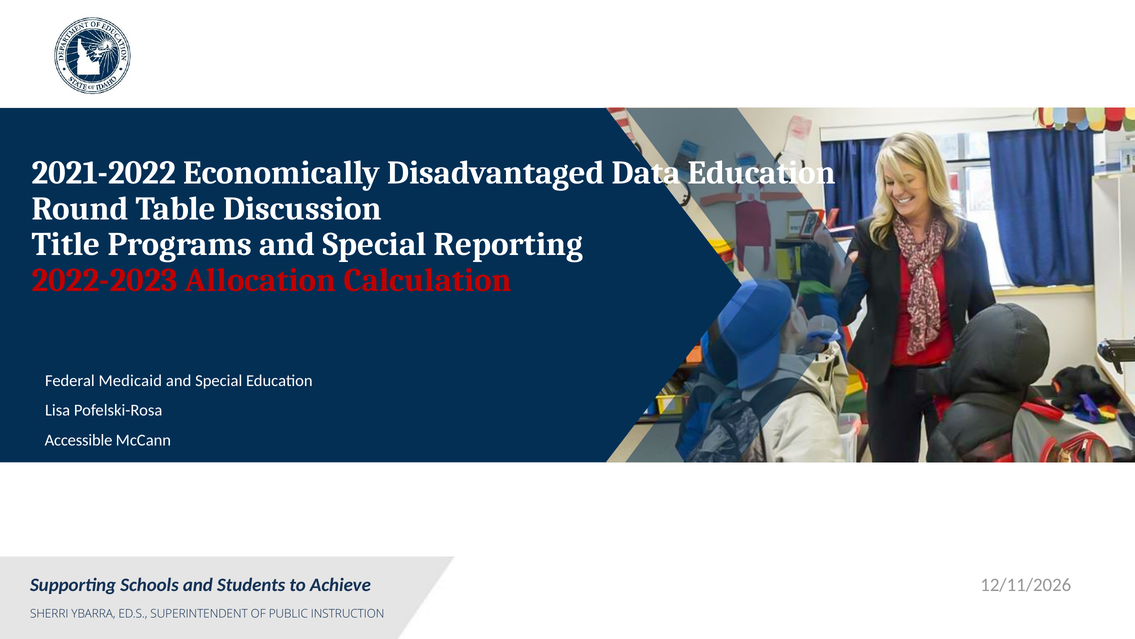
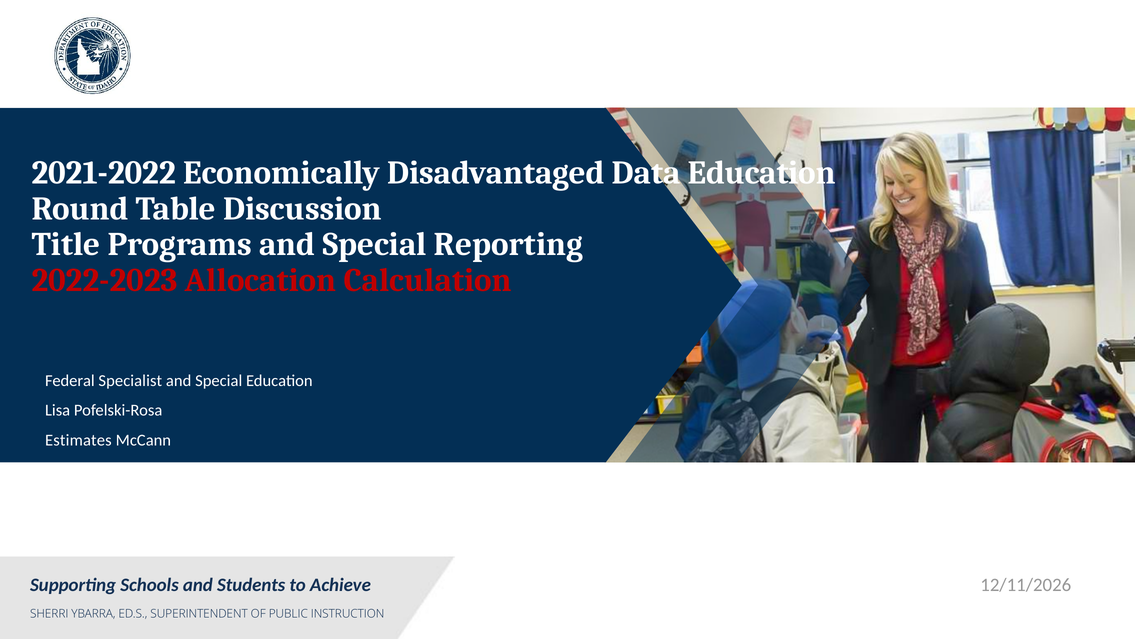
Medicaid: Medicaid -> Specialist (130, 380)
Accessible: Accessible -> Estimates (78, 440)
